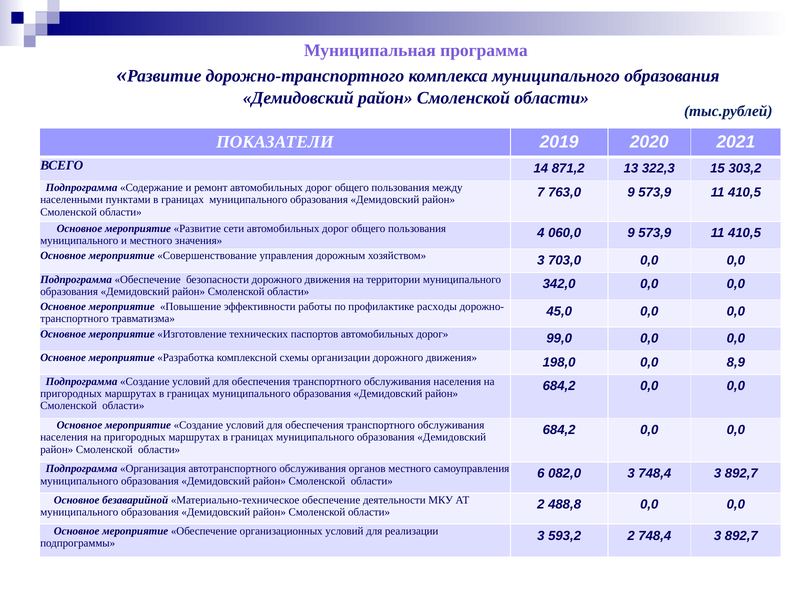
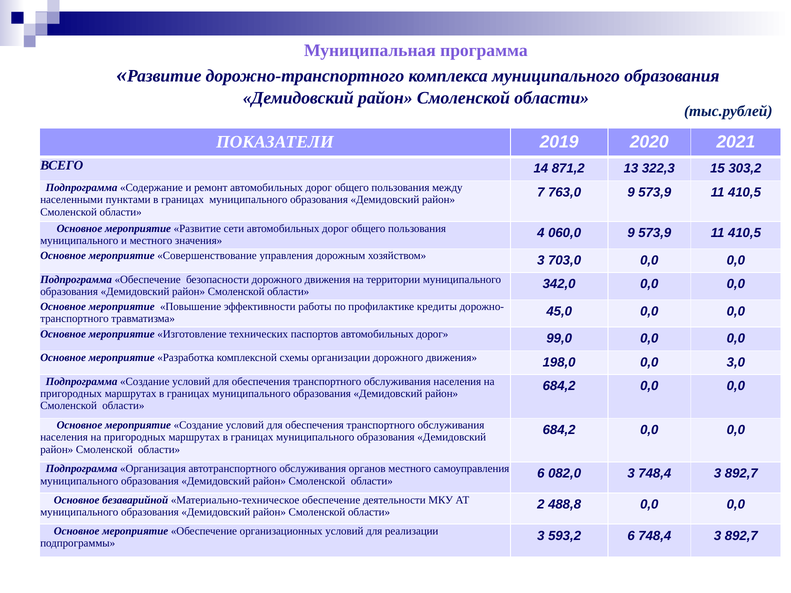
расходы: расходы -> кредиты (437, 307)
8,9: 8,9 -> 3,0 (736, 363)
593,2 2: 2 -> 6 (631, 536)
